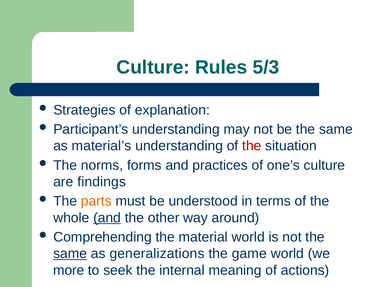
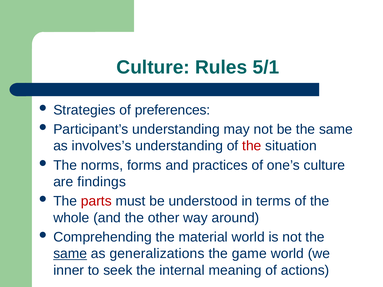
5/3: 5/3 -> 5/1 (266, 67)
explanation: explanation -> preferences (173, 110)
material’s: material’s -> involves’s (102, 146)
parts colour: orange -> red (96, 201)
and underline: present -> none (107, 218)
more: more -> inner (69, 270)
